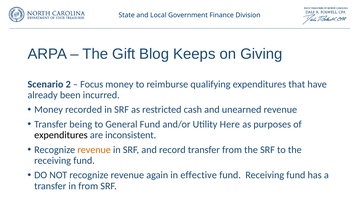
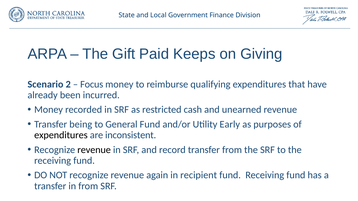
Blog: Blog -> Paid (154, 54)
Here: Here -> Early (230, 124)
revenue colour: orange -> black (94, 150)
effective: effective -> recipient (199, 175)
